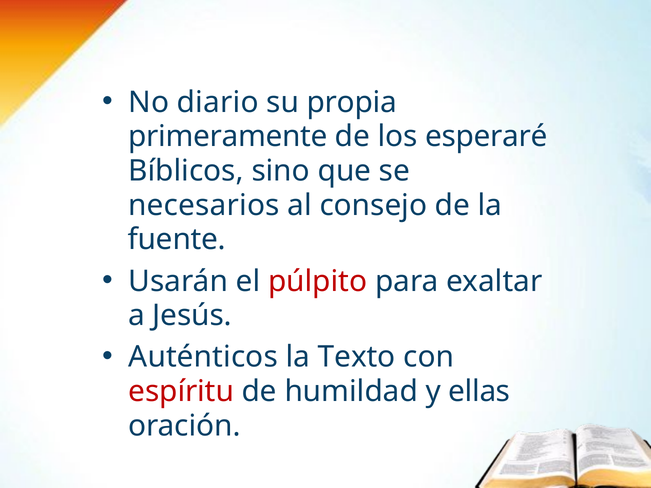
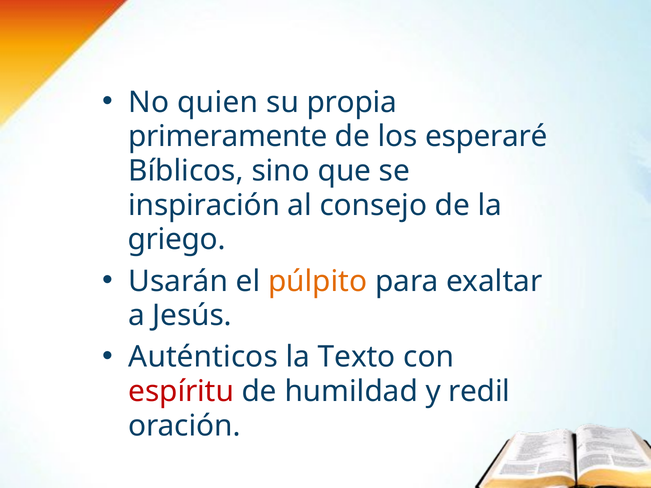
diario: diario -> quien (218, 102)
necesarios: necesarios -> inspiración (204, 205)
fuente: fuente -> griego (177, 240)
púlpito colour: red -> orange (318, 281)
ellas: ellas -> redil (479, 392)
